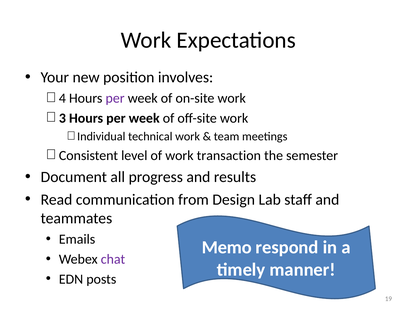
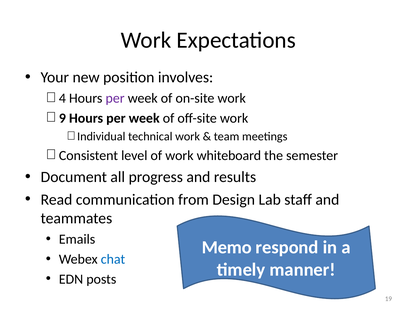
3: 3 -> 9 (62, 118)
transaction: transaction -> whiteboard (229, 155)
chat colour: purple -> blue (113, 259)
